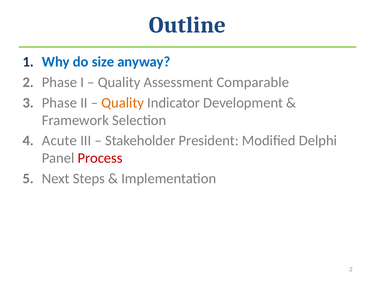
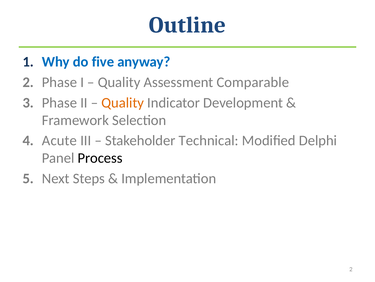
size: size -> five (103, 62)
President: President -> Technical (209, 140)
Process colour: red -> black (100, 158)
